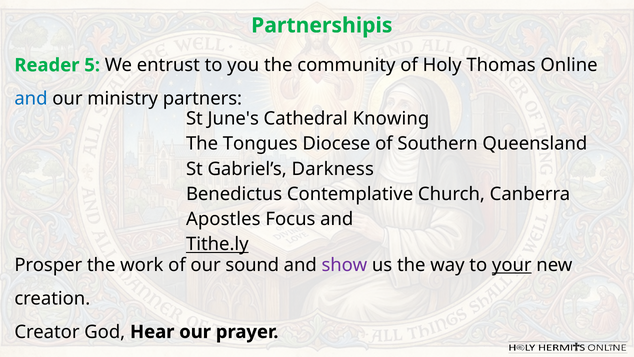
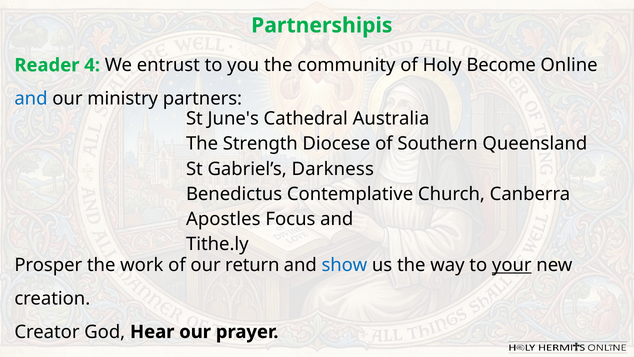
5: 5 -> 4 (92, 65)
Thomas: Thomas -> Become (501, 65)
Knowing: Knowing -> Australia (391, 118)
Tongues: Tongues -> Strength (260, 144)
Tithe.ly underline: present -> none (217, 244)
sound: sound -> return (252, 265)
show colour: purple -> blue (344, 265)
